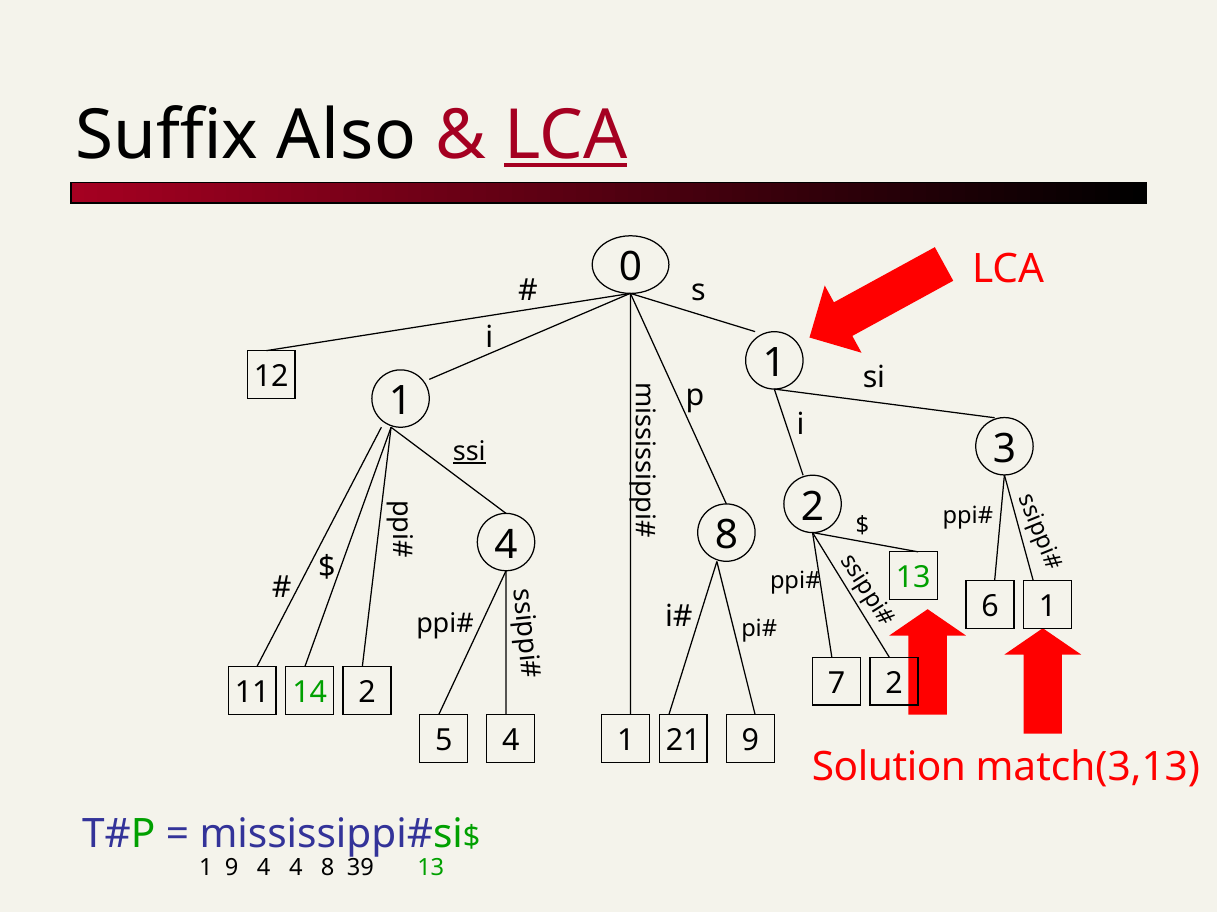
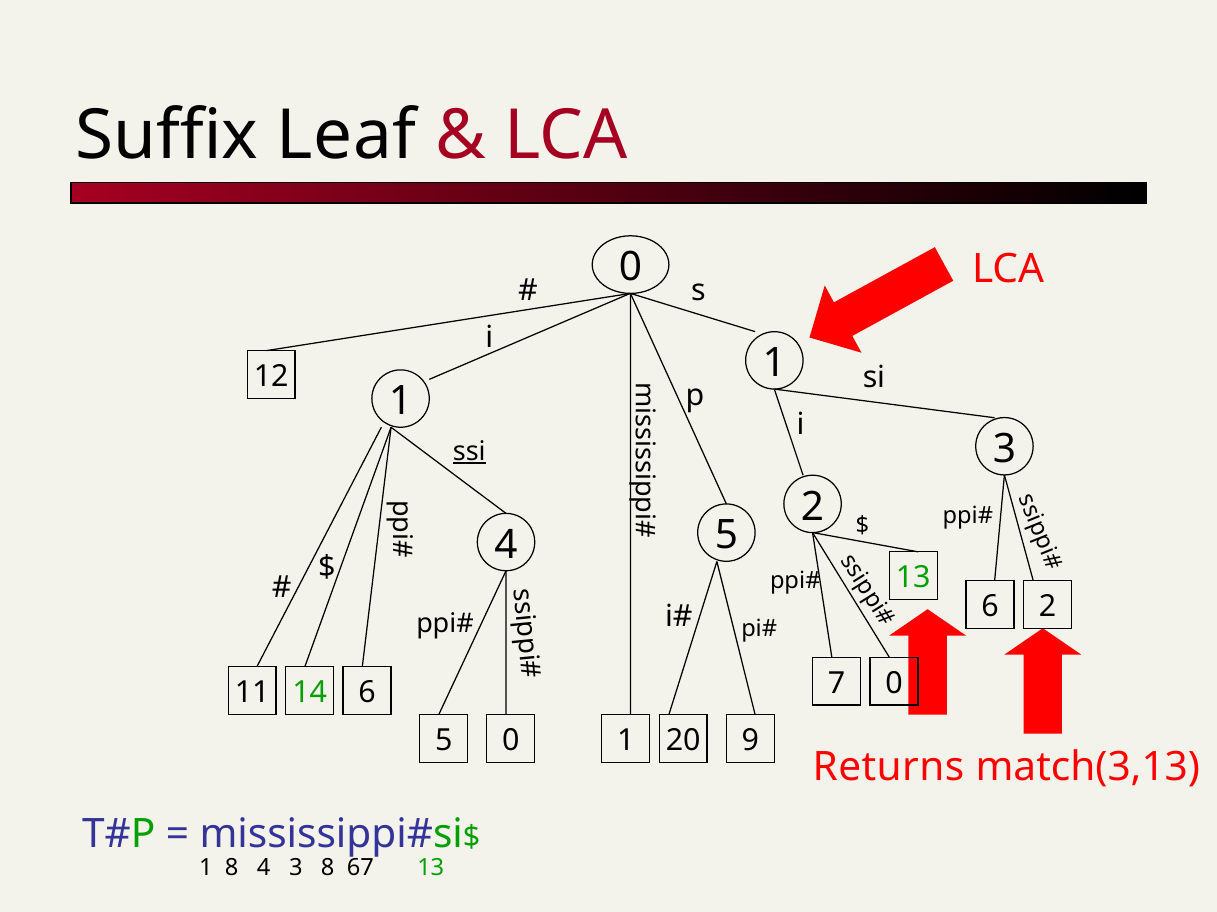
Also: Also -> Leaf (346, 136)
LCA underline: present -> none (566, 136)
8: 8 -> 5 (726, 536)
6 1: 1 -> 2 (1048, 607)
7 2: 2 -> 0 (894, 684)
11 2: 2 -> 6 (367, 693)
5 4: 4 -> 0 (511, 741)
21: 21 -> 20 (683, 741)
Solution: Solution -> Returns (889, 767)
1 9: 9 -> 8 (232, 868)
4 4: 4 -> 3 (296, 868)
39: 39 -> 67 (360, 868)
